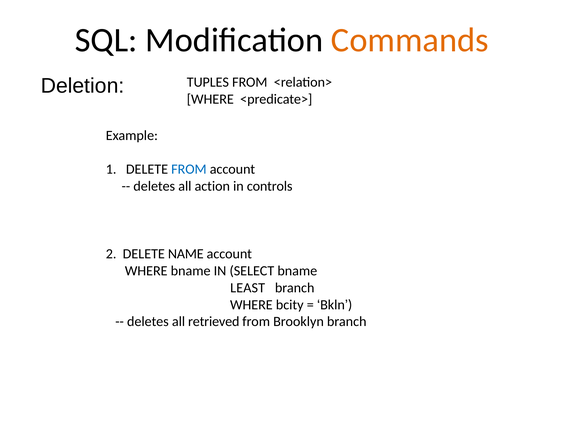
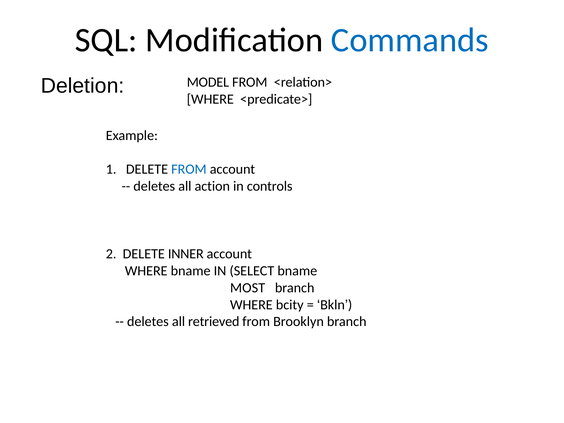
Commands colour: orange -> blue (410, 40)
TUPLES: TUPLES -> MODEL (208, 82)
NAME: NAME -> INNER (186, 254)
LEAST: LEAST -> MOST (248, 288)
